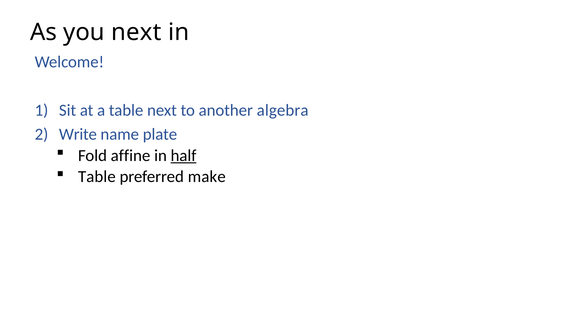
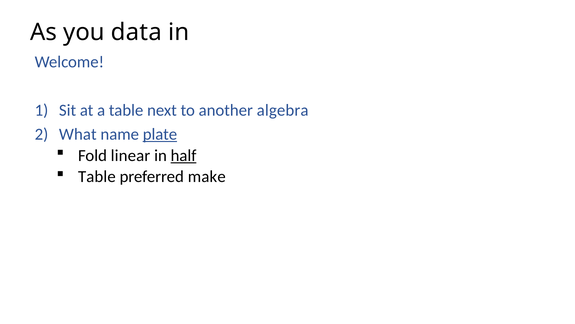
you next: next -> data (136, 32)
Write: Write -> What (78, 134)
plate underline: none -> present (160, 134)
affine: affine -> linear (130, 155)
